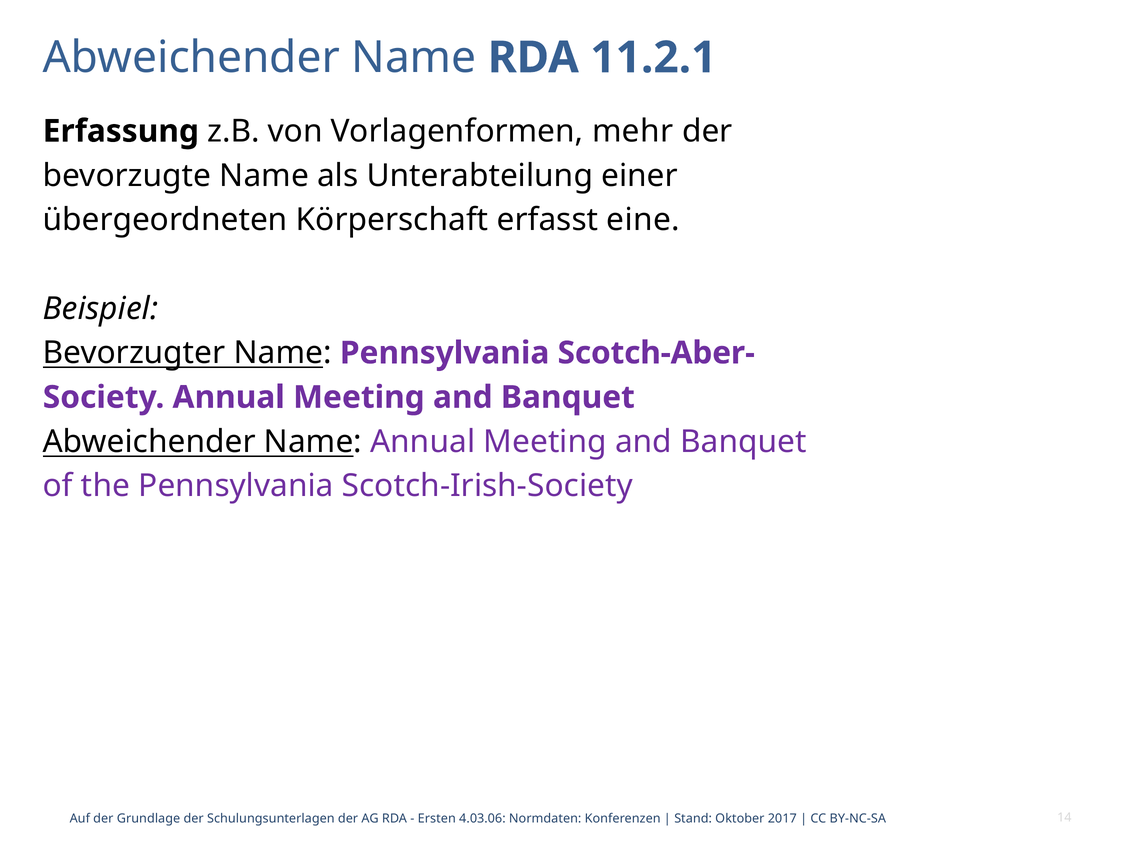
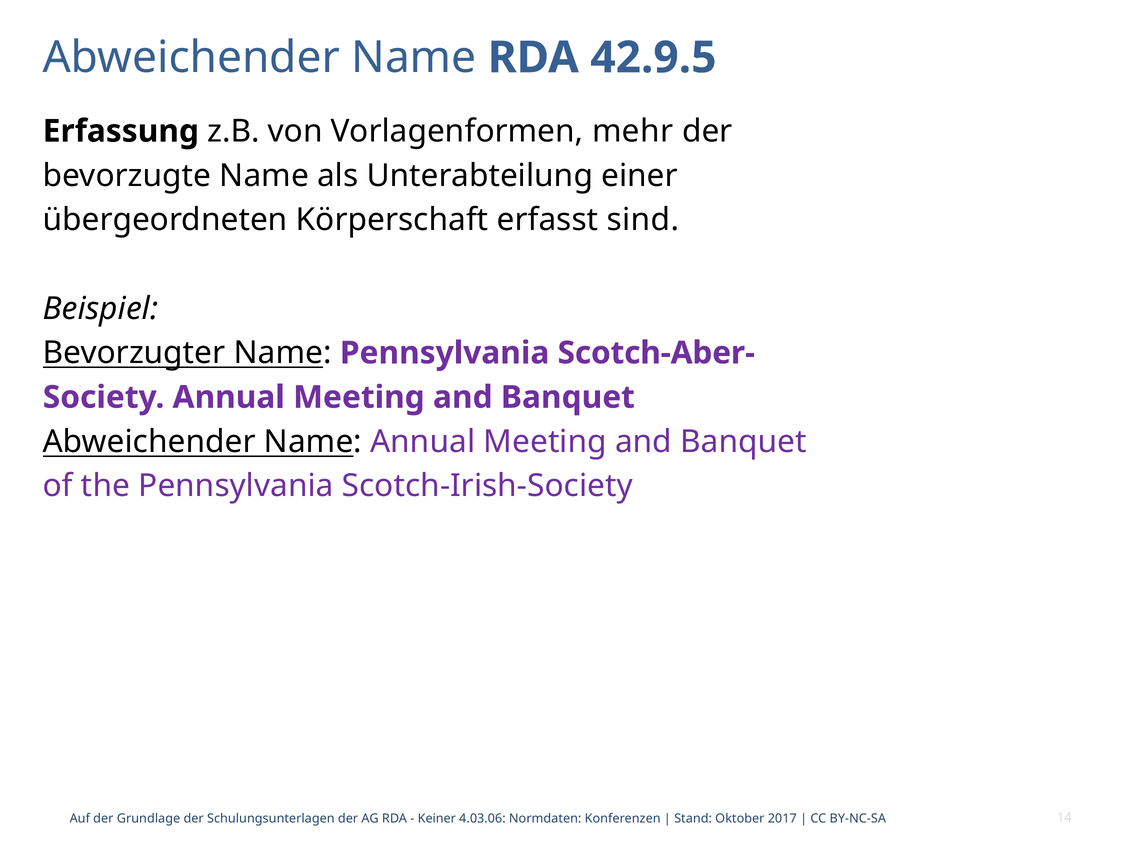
11.2.1: 11.2.1 -> 42.9.5 (653, 58)
eine: eine -> sind (643, 220)
Ersten: Ersten -> Keiner (437, 819)
